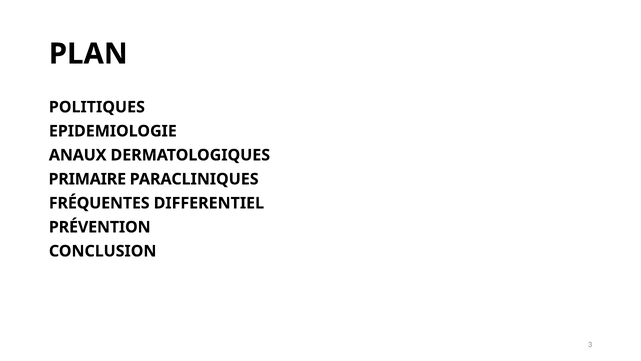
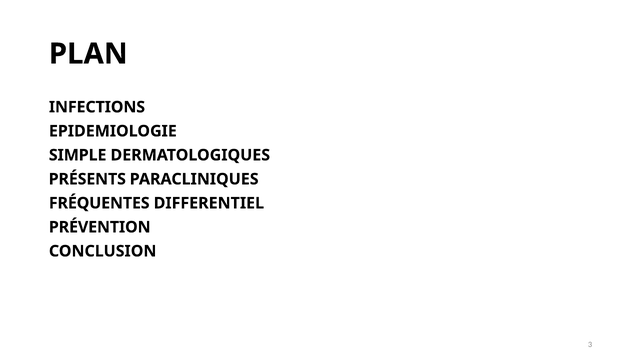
POLITIQUES: POLITIQUES -> INFECTIONS (97, 107)
ANAUX: ANAUX -> SIMPLE (78, 155)
PRIMAIRE: PRIMAIRE -> PRÉSENTS (87, 179)
